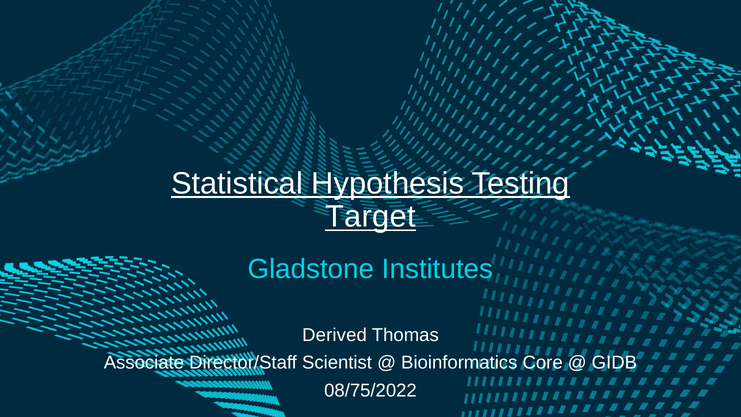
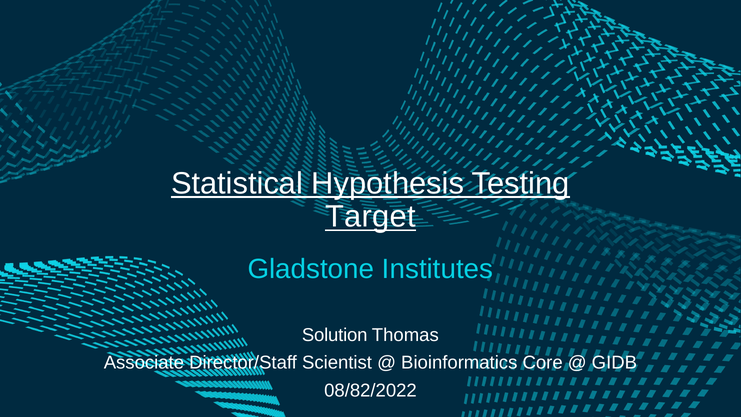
Derived: Derived -> Solution (335, 335)
08/75/2022: 08/75/2022 -> 08/82/2022 (370, 390)
